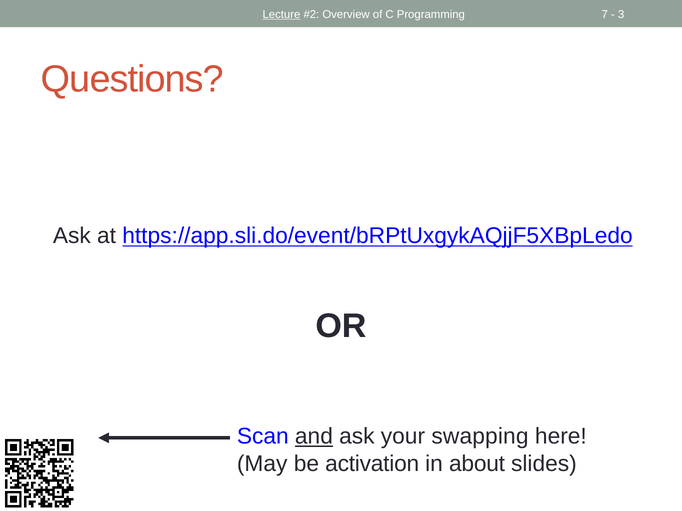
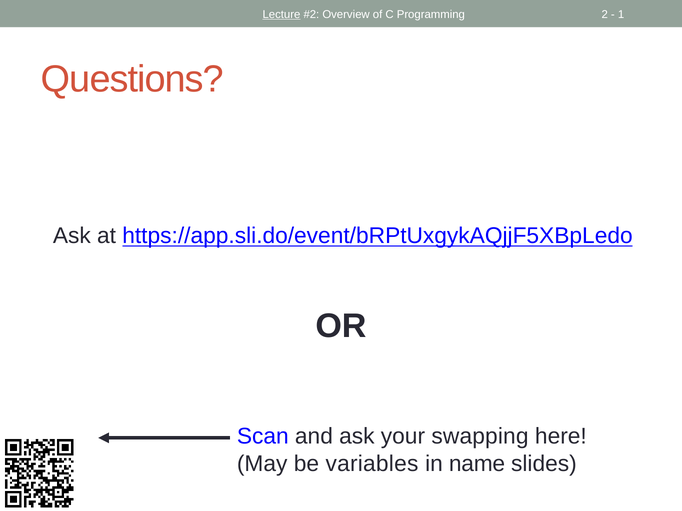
7: 7 -> 2 (605, 14)
3: 3 -> 1 (621, 14)
and underline: present -> none (314, 437)
activation: activation -> variables (372, 464)
about: about -> name (477, 464)
